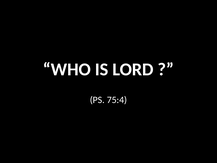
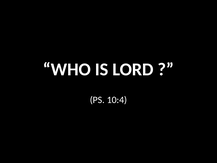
75:4: 75:4 -> 10:4 (117, 100)
